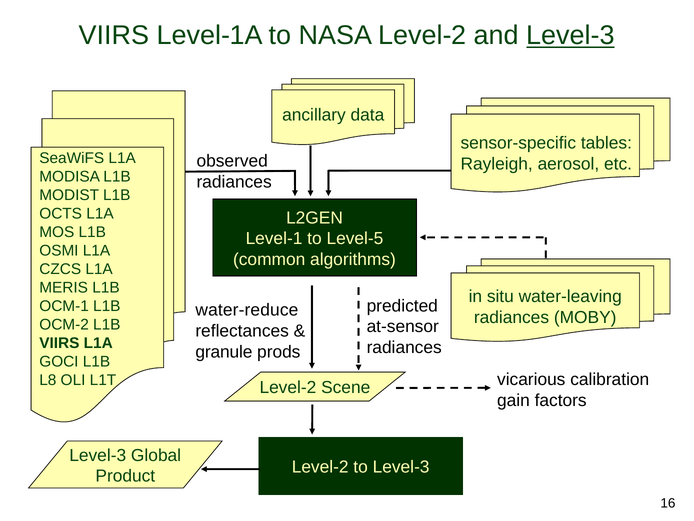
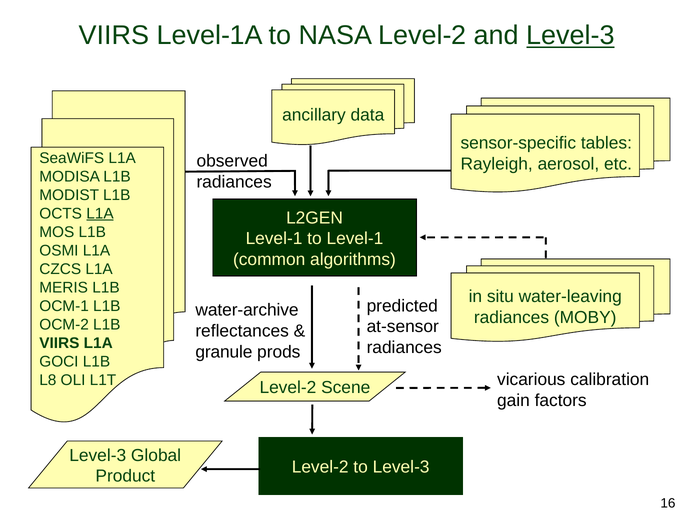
L1A underline: none -> present (100, 213)
to Level-5: Level-5 -> Level-1 (355, 238)
water-reduce: water-reduce -> water-archive (247, 310)
